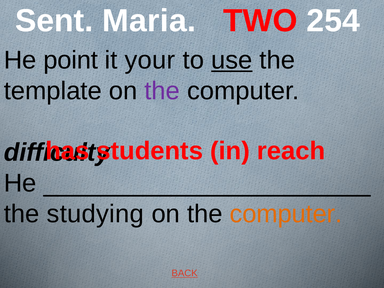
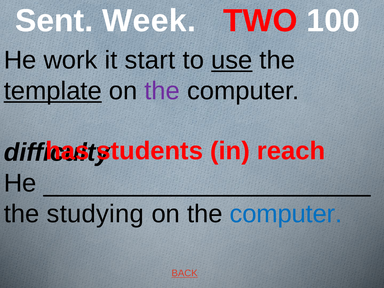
Maria: Maria -> Week (149, 21)
254: 254 -> 100 (333, 21)
point: point -> work (71, 60)
your: your -> start (150, 60)
template underline: none -> present (53, 91)
computer colour: orange -> blue (286, 214)
